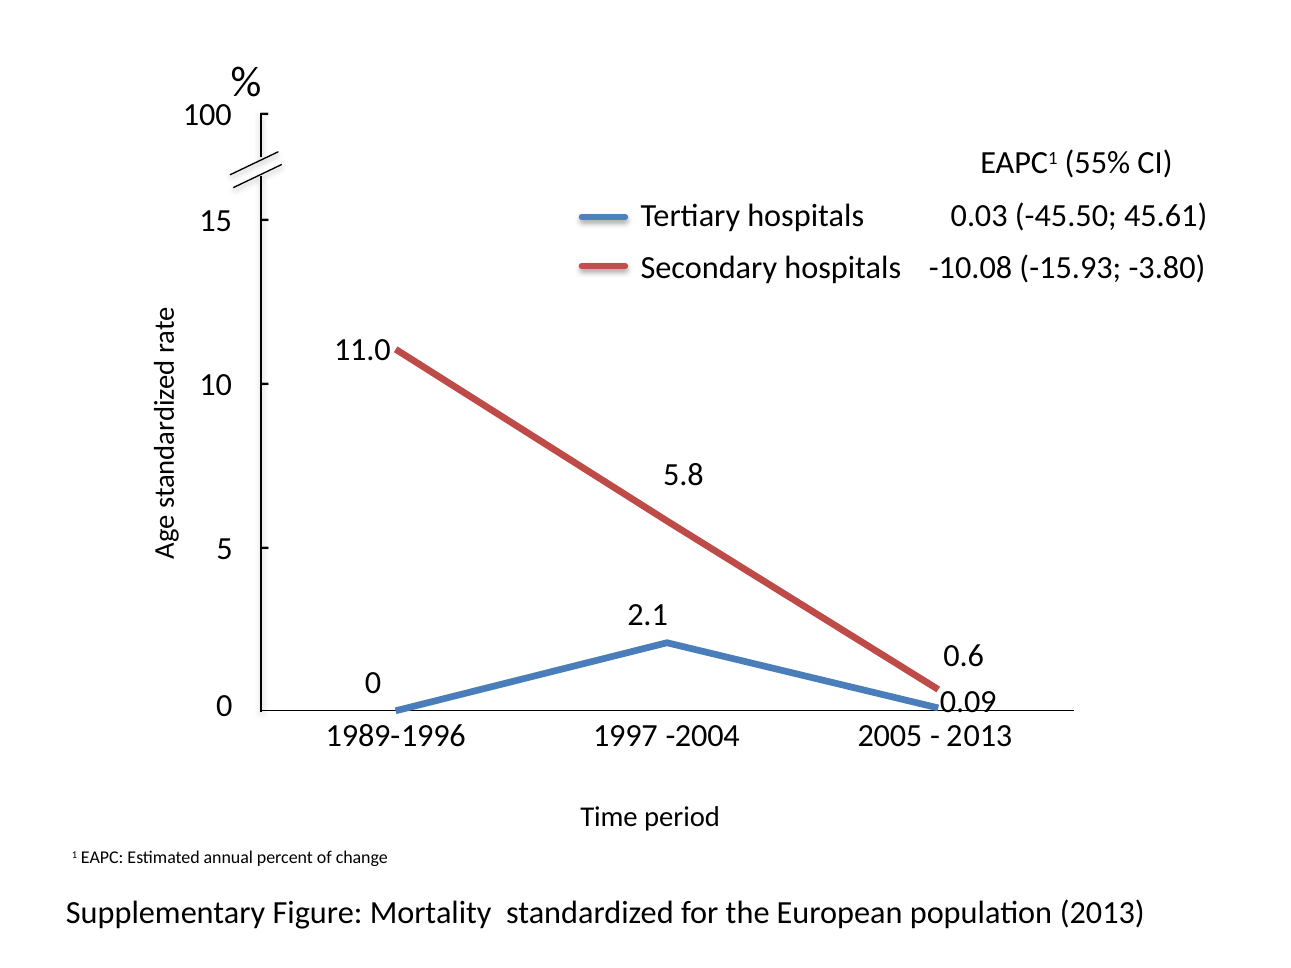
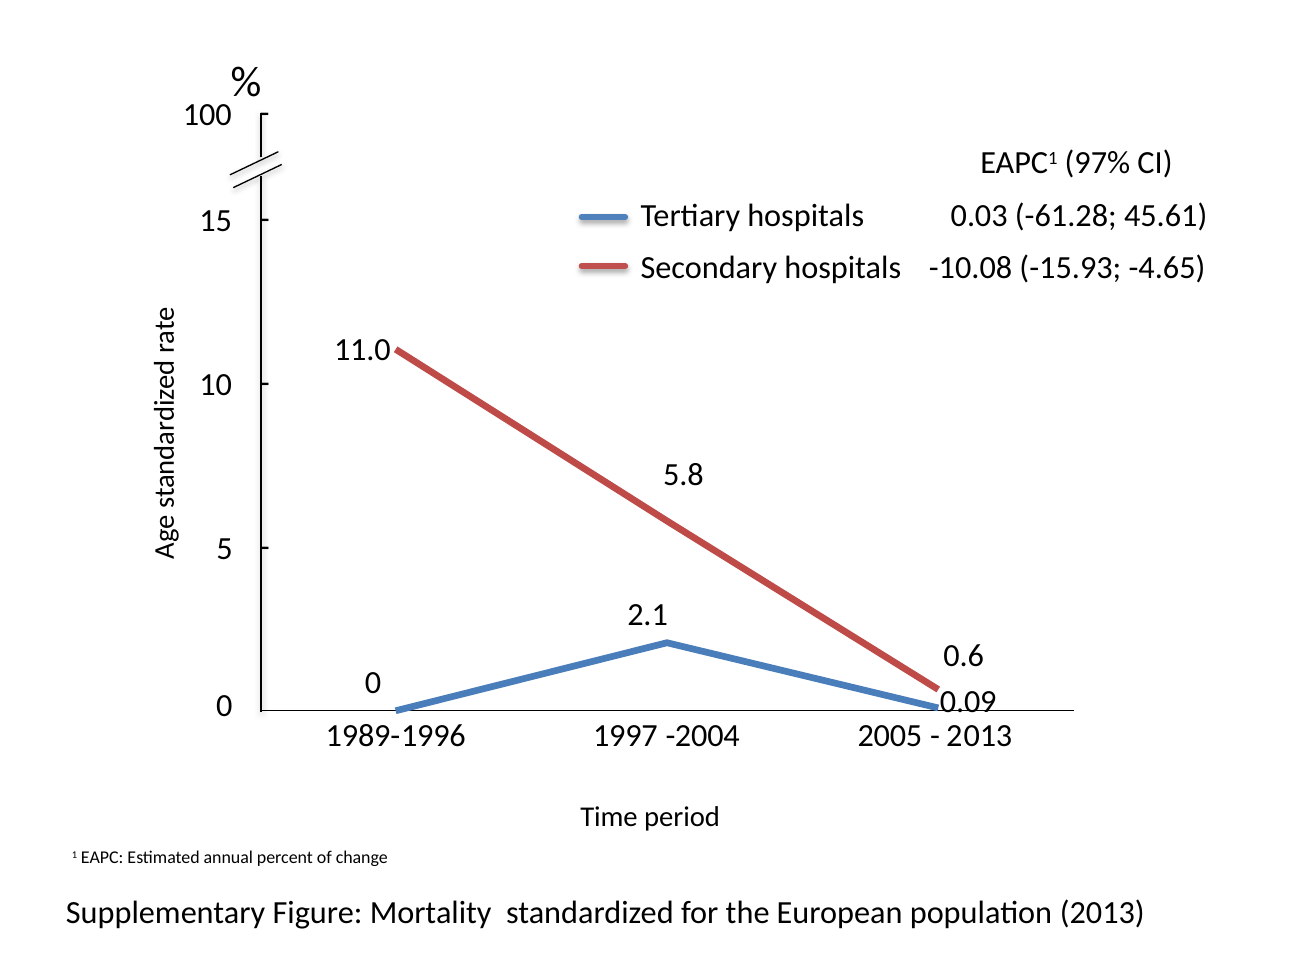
55%: 55% -> 97% (1097, 163)
-45.50: -45.50 -> -61.28 (1066, 216)
-3.80: -3.80 -> -4.65 (1167, 268)
